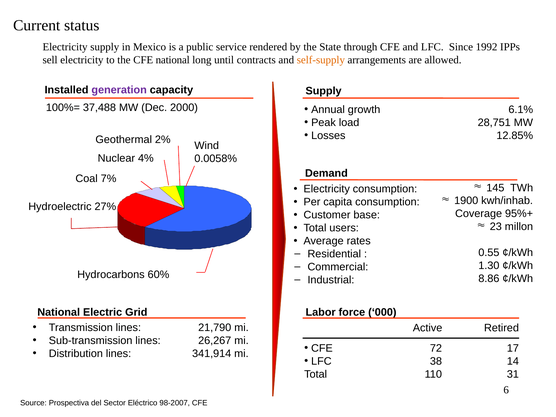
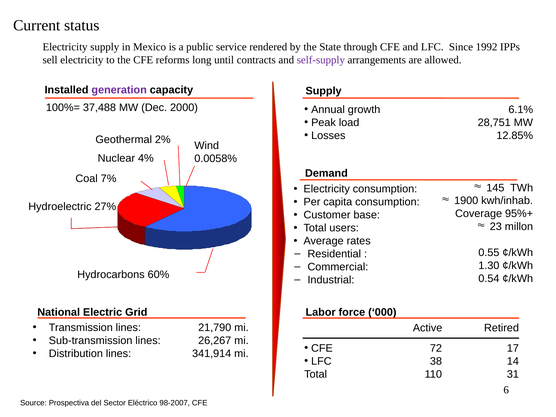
CFE national: national -> reforms (173, 60)
self-supply colour: orange -> purple (321, 60)
8.86: 8.86 -> 0.54 (489, 279)
